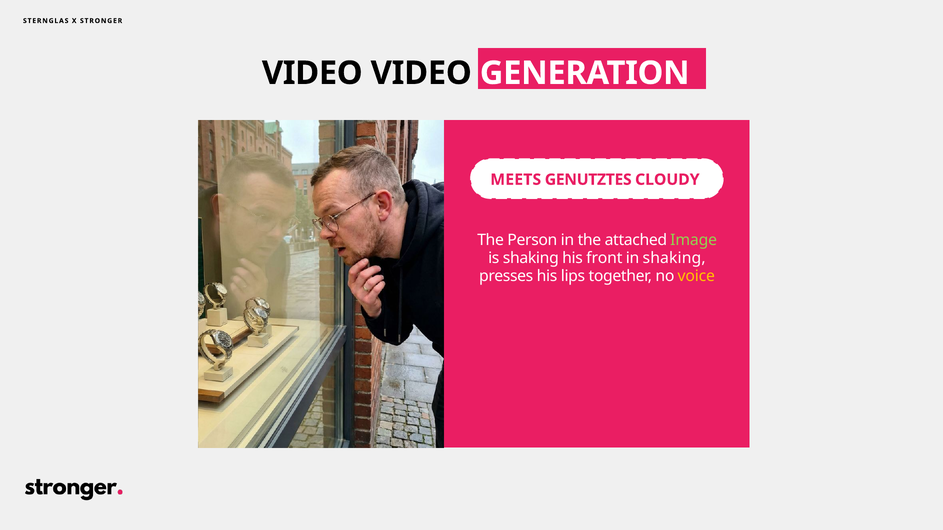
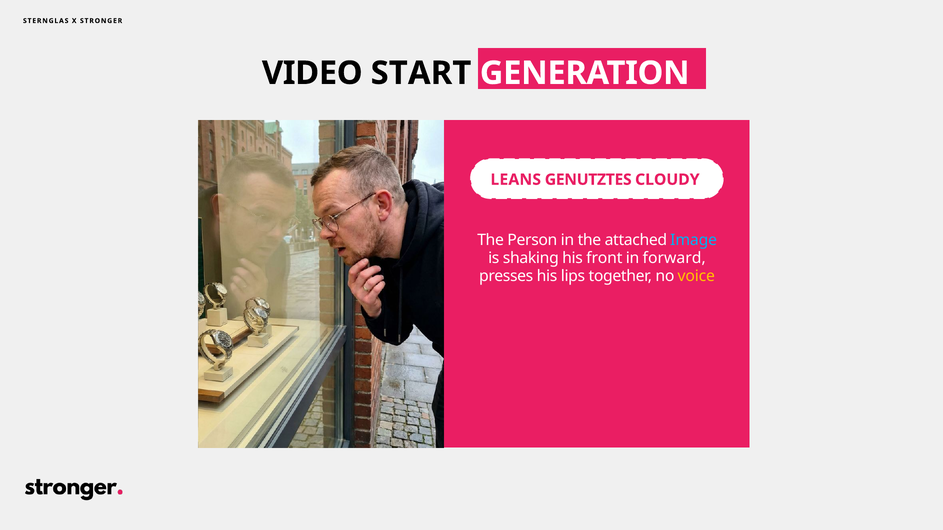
VIDEO VIDEO: VIDEO -> START (421, 73)
MEETS: MEETS -> LEANS (516, 180)
Image colour: light green -> light blue (694, 240)
in shaking: shaking -> forward (674, 258)
